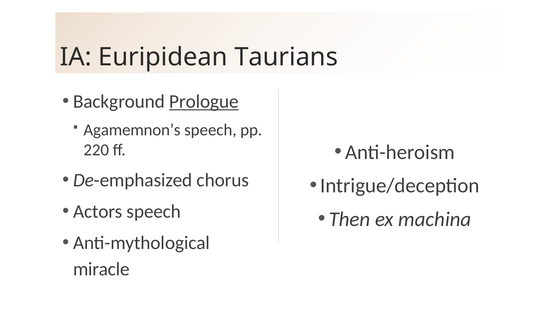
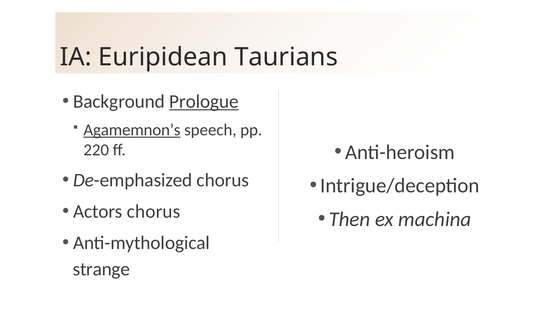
Agamemnon’s underline: none -> present (132, 130)
Actors speech: speech -> chorus (154, 212)
miracle: miracle -> strange (101, 269)
